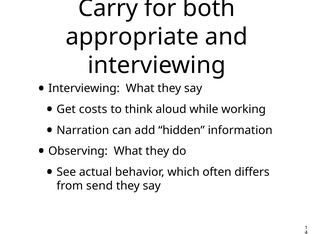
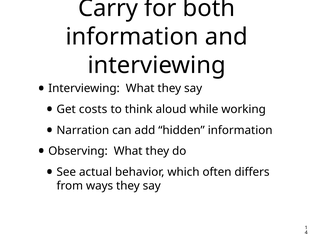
appropriate: appropriate -> information (132, 37)
send: send -> ways (100, 187)
